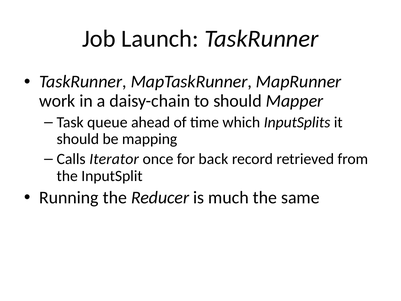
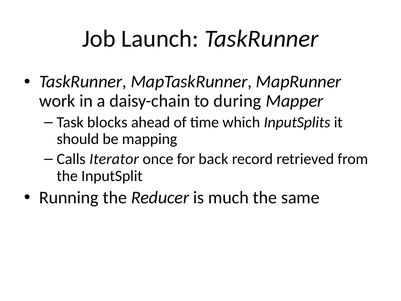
to should: should -> during (237, 101)
queue: queue -> blocks (107, 122)
